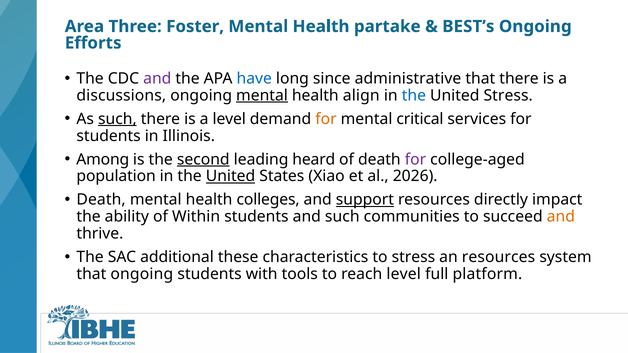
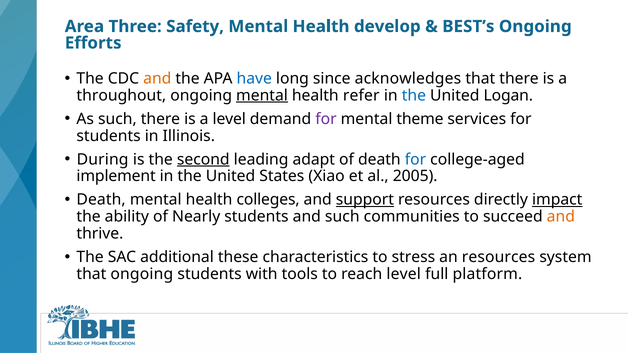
Foster: Foster -> Safety (195, 26)
partake: partake -> develop (387, 26)
and colour: purple -> orange (157, 79)
administrative: administrative -> acknowledges (408, 79)
discussions: discussions -> throughout (121, 96)
align: align -> refer (361, 96)
United Stress: Stress -> Logan (508, 96)
such underline: present -> none (117, 119)
for colour: orange -> purple (326, 119)
critical: critical -> theme (420, 119)
Among: Among -> During (103, 159)
heard: heard -> adapt (314, 159)
for colour: purple -> blue (415, 159)
population: population -> implement (116, 176)
United underline: present -> none (230, 176)
2026: 2026 -> 2005 (415, 176)
impact underline: none -> present (557, 200)
Within: Within -> Nearly (196, 217)
